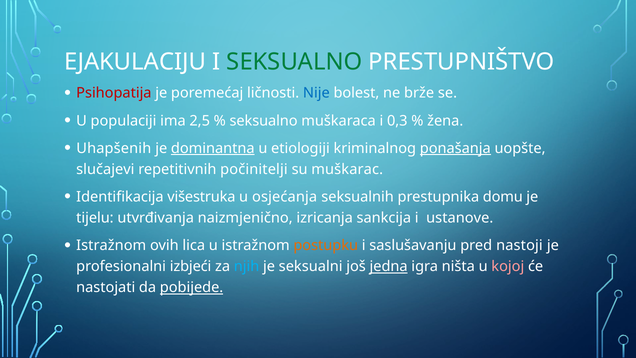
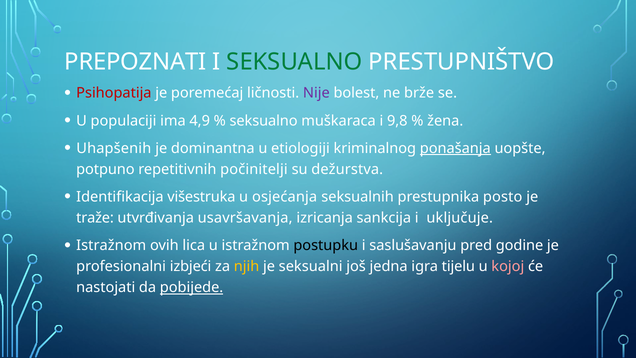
EJAKULACIJU: EJAKULACIJU -> PREPOZNATI (135, 62)
Nije colour: blue -> purple (316, 93)
2,5: 2,5 -> 4,9 (200, 121)
0,3: 0,3 -> 9,8 (397, 121)
dominantna underline: present -> none (213, 148)
slučajevi: slučajevi -> potpuno (105, 169)
muškarac: muškarac -> dežurstva (347, 169)
domu: domu -> posto (503, 197)
tijelu: tijelu -> traže (95, 218)
naizmjenično: naizmjenično -> usavršavanja (245, 218)
ustanove: ustanove -> uključuje (460, 218)
postupku colour: orange -> black (326, 245)
nastoji: nastoji -> godine (520, 245)
njih colour: light blue -> yellow (247, 266)
jedna underline: present -> none (389, 266)
ništa: ništa -> tijelu (458, 266)
